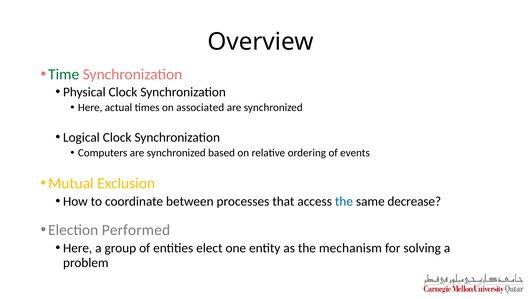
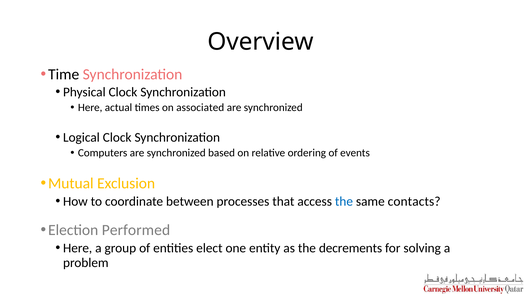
Time colour: green -> black (64, 74)
decrease: decrease -> contacts (414, 201)
mechanism: mechanism -> decrements (351, 248)
